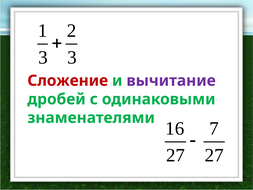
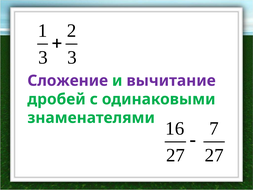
Сложение colour: red -> purple (68, 81)
